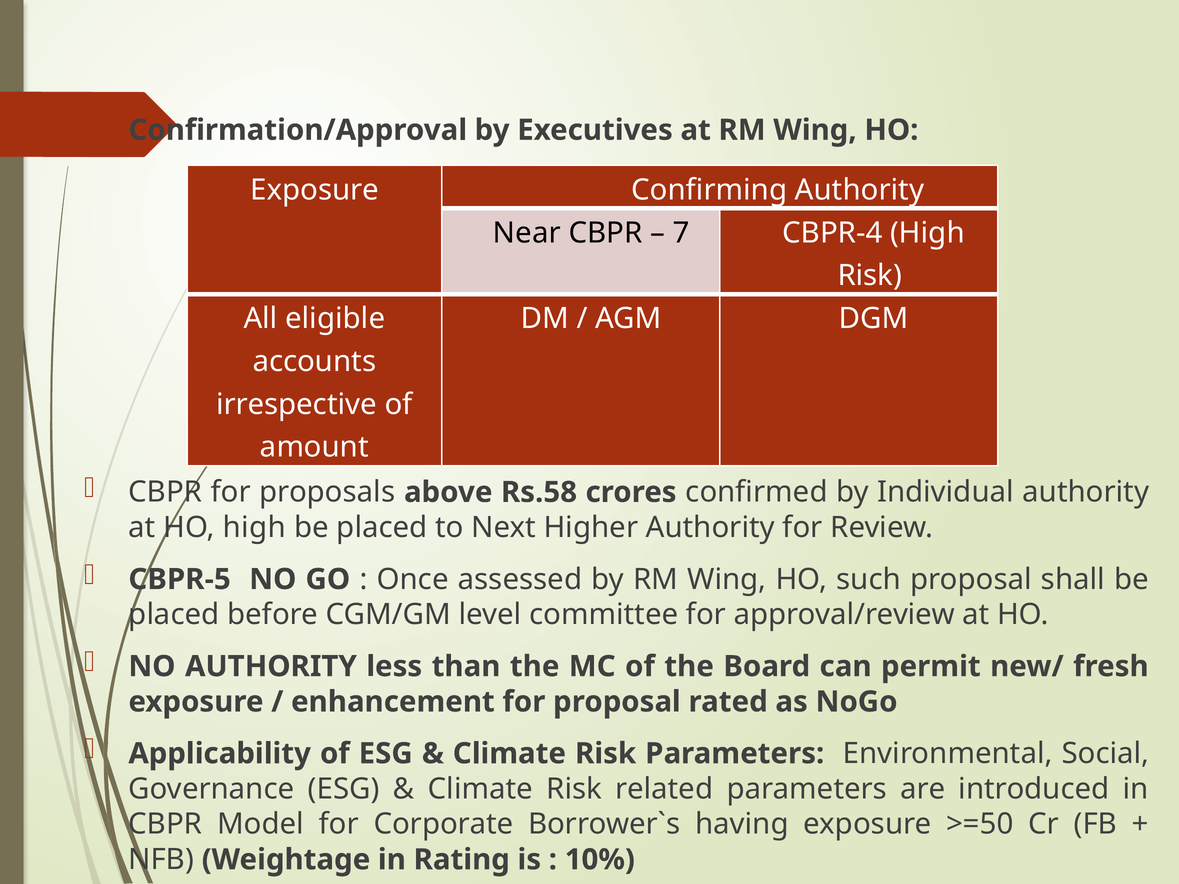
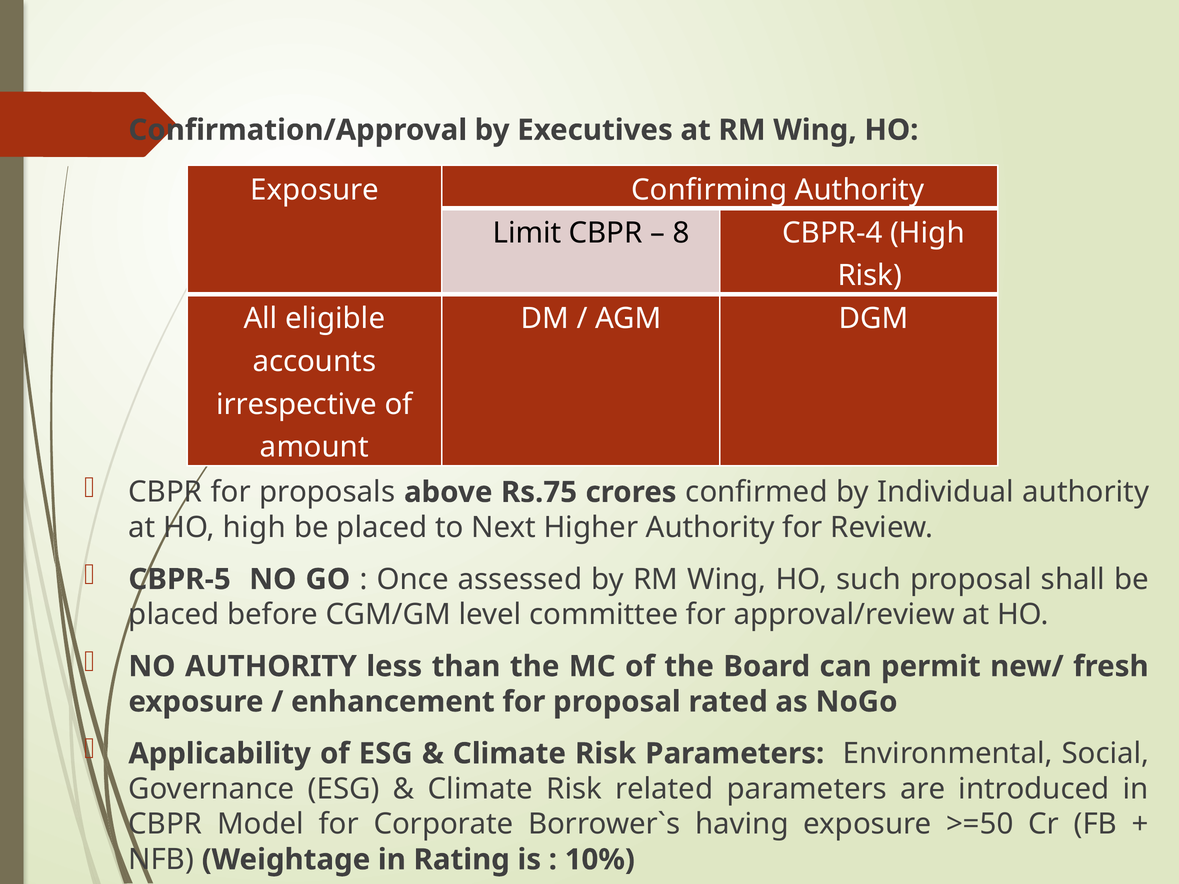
Near: Near -> Limit (527, 233)
7: 7 -> 8 (681, 233)
Rs.58: Rs.58 -> Rs.75 (539, 492)
